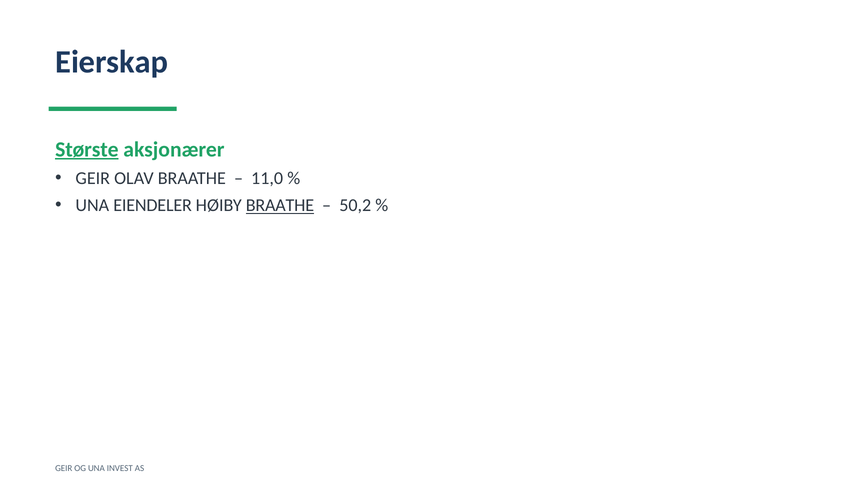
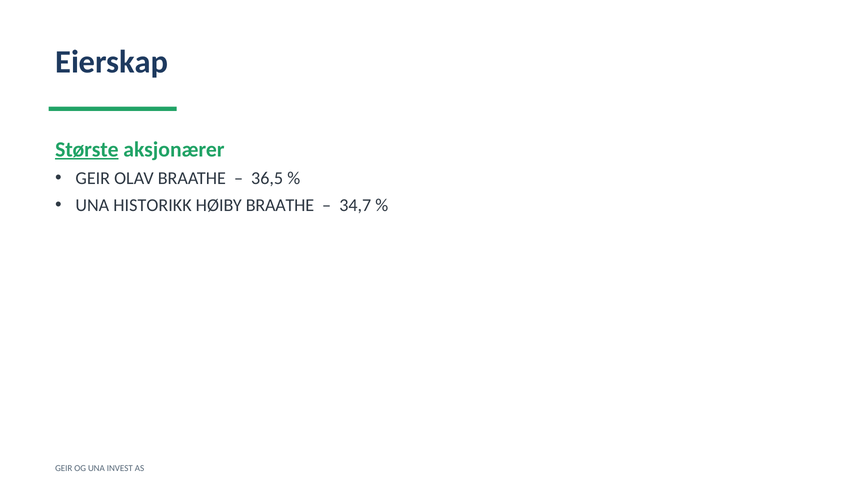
11,0: 11,0 -> 36,5 (267, 178)
EIENDELER: EIENDELER -> HISTORIKK (152, 205)
BRAATHE underline: present -> none (280, 205)
50,2: 50,2 -> 34,7 (355, 205)
